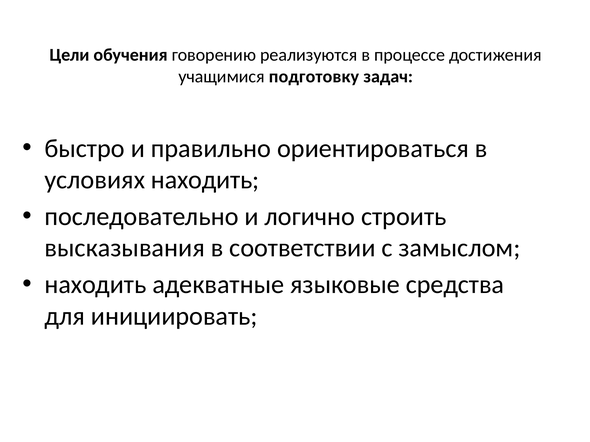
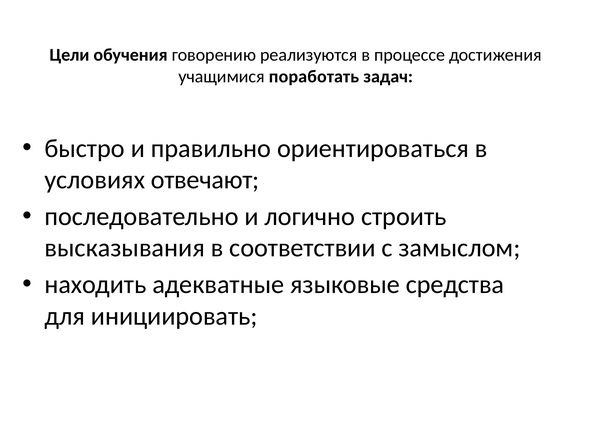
подготовку: подготовку -> поработать (314, 77)
условиях находить: находить -> отвечают (205, 180)
